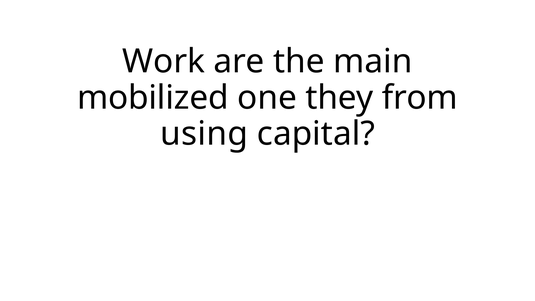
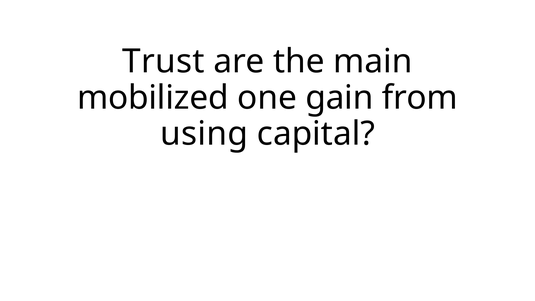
Work: Work -> Trust (163, 62)
they: they -> gain (339, 98)
